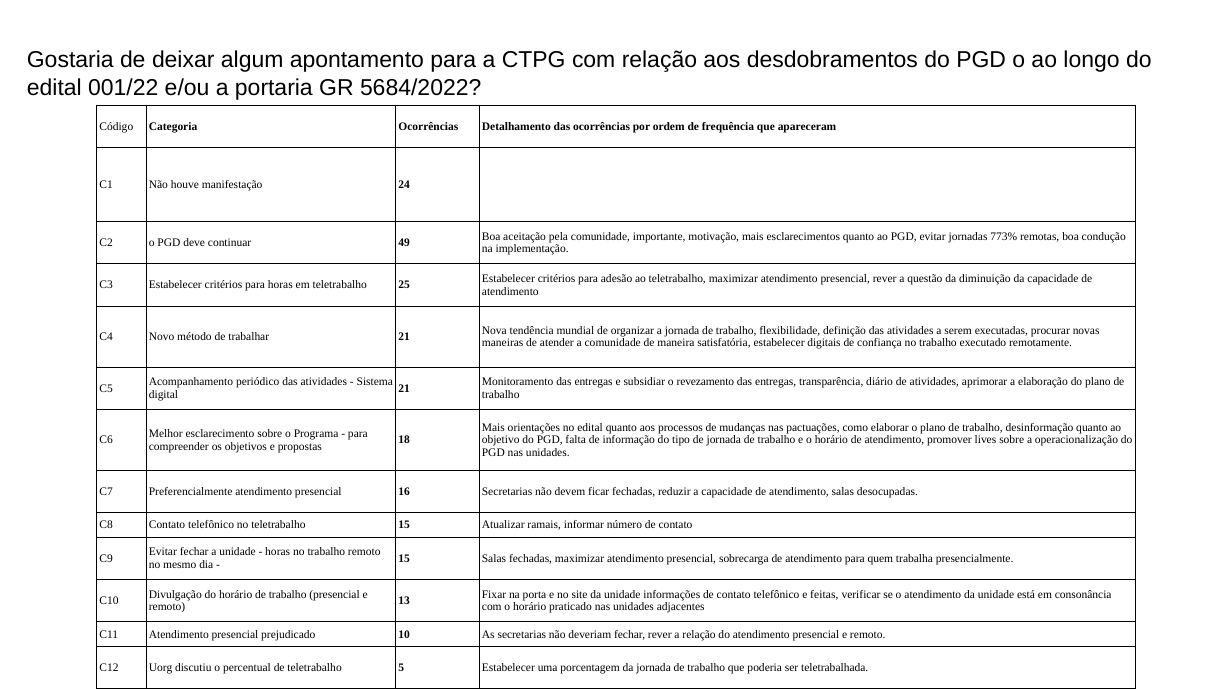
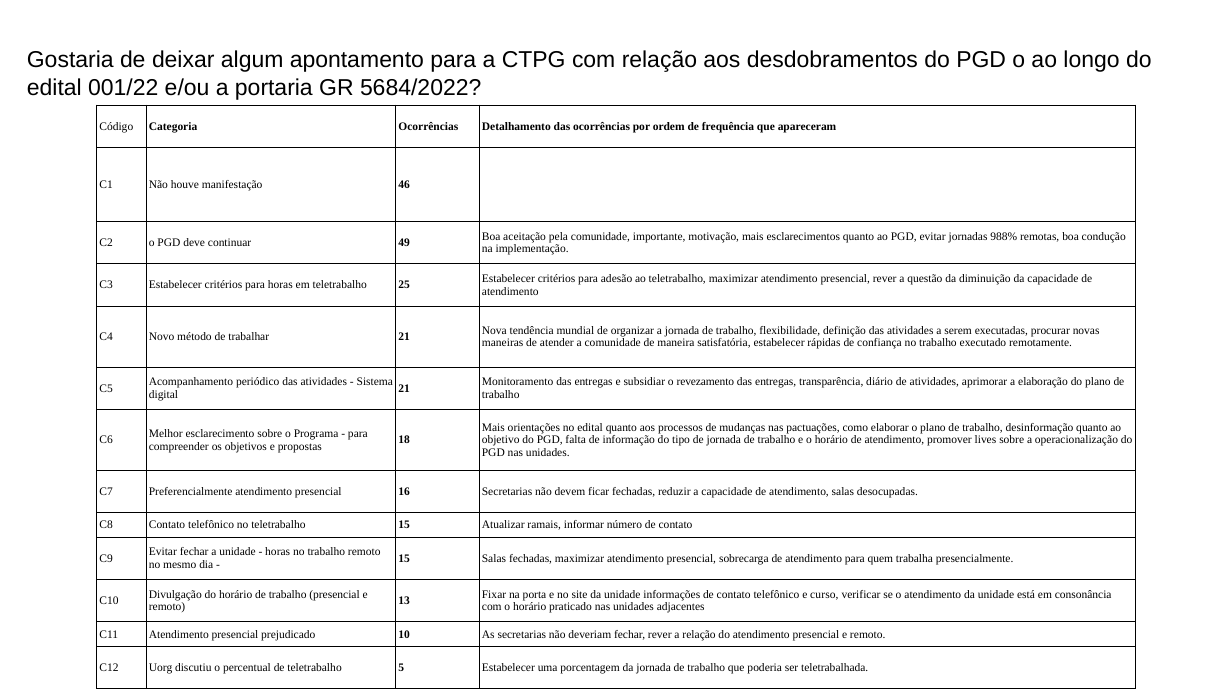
24: 24 -> 46 (404, 185)
773%: 773% -> 988% (1004, 236)
digitais: digitais -> rápidas (824, 343)
feitas: feitas -> curso (824, 595)
